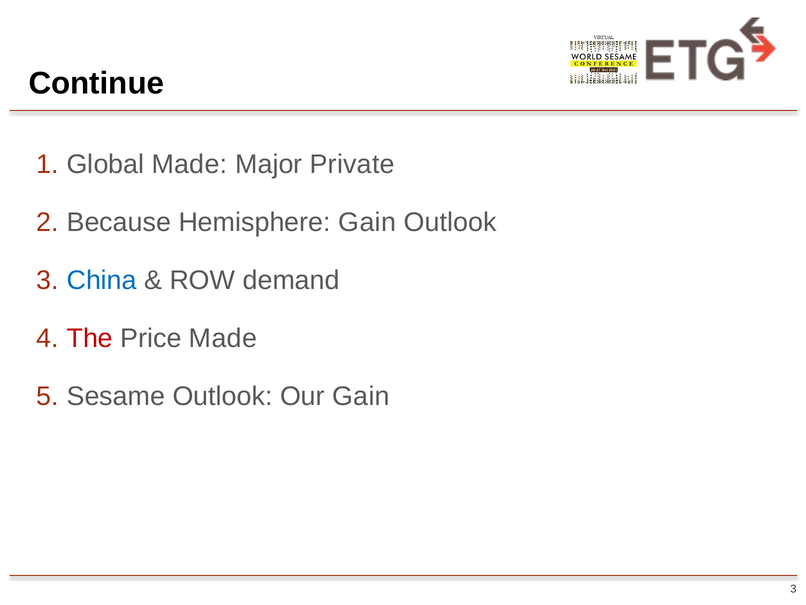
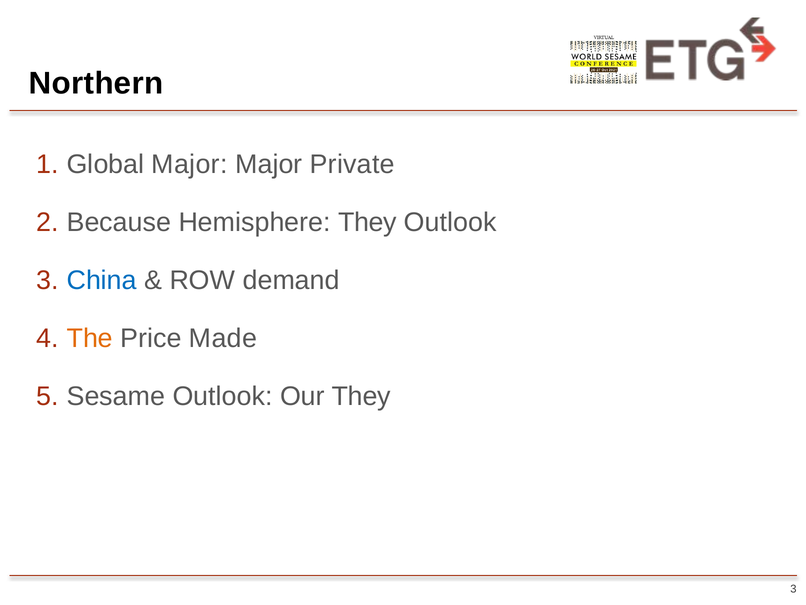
Continue: Continue -> Northern (96, 83)
Global Made: Made -> Major (189, 164)
Hemisphere Gain: Gain -> They (367, 222)
The colour: red -> orange (90, 338)
Our Gain: Gain -> They (361, 396)
